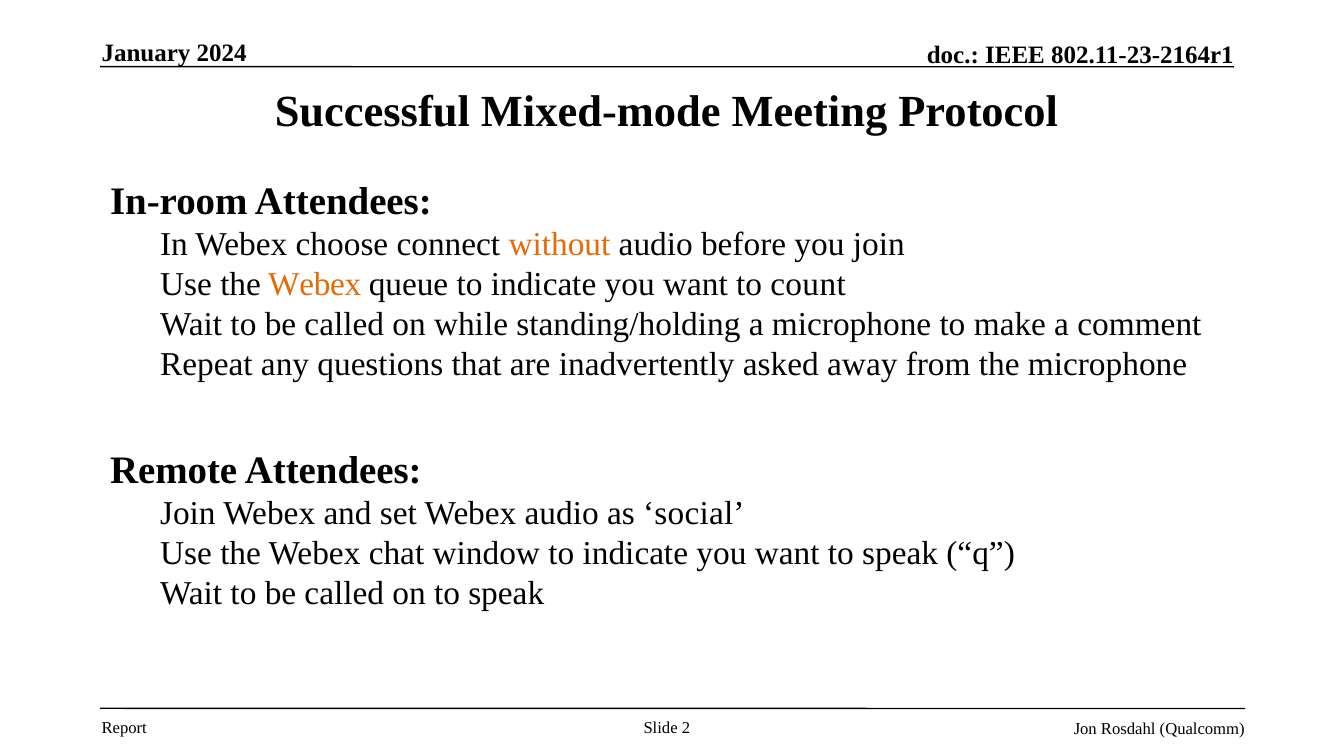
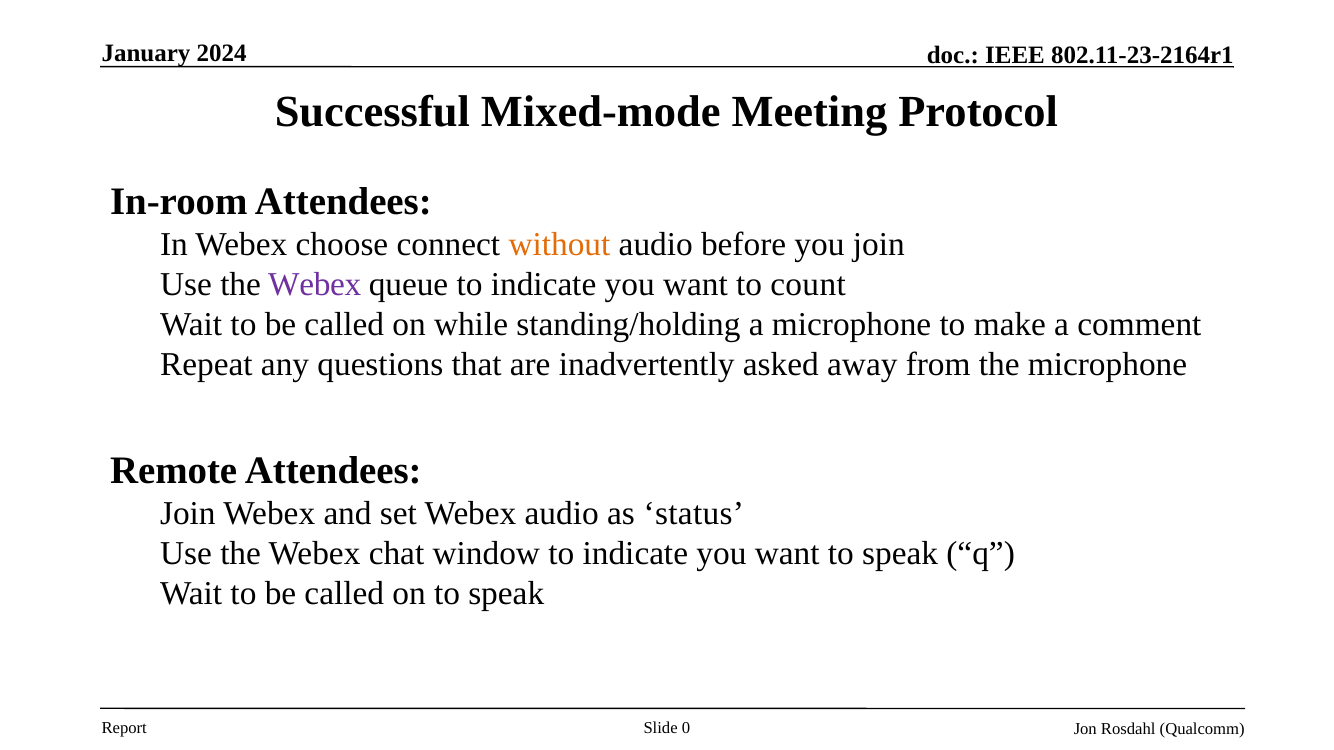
Webex colour: orange -> purple (315, 284)
social: social -> status (694, 514)
2: 2 -> 0 (686, 729)
